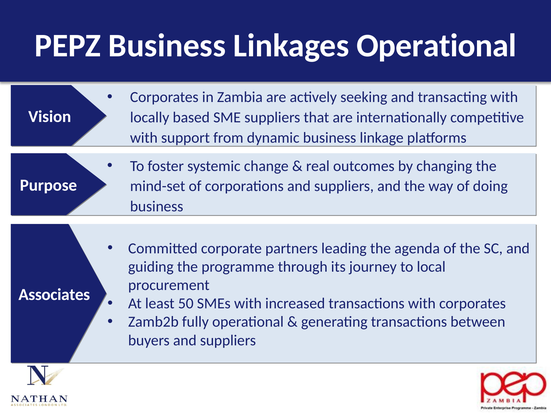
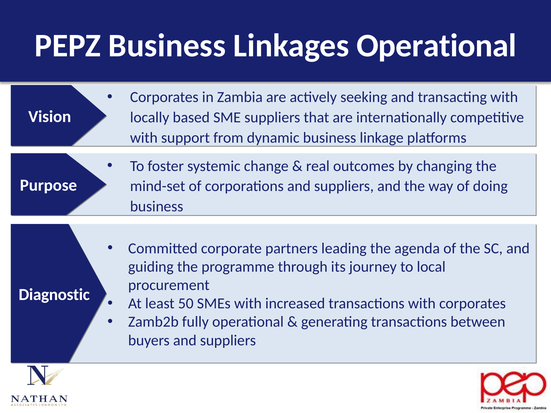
Associates: Associates -> Diagnostic (54, 295)
